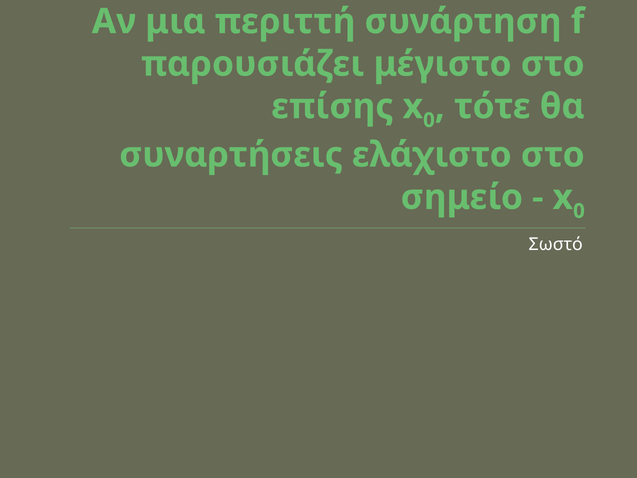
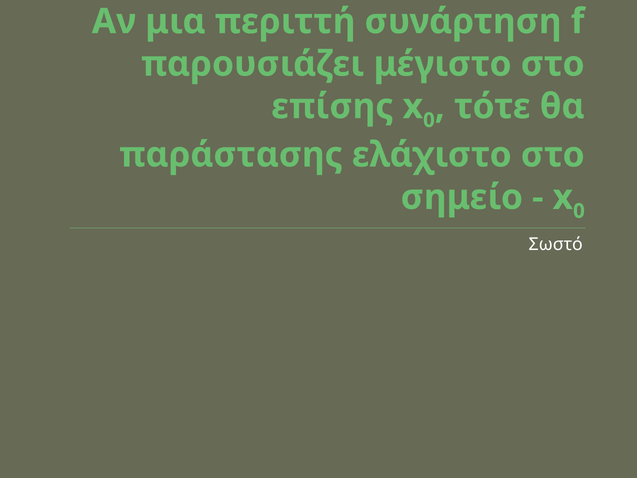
συναρτήσεις: συναρτήσεις -> παράστασης (231, 155)
